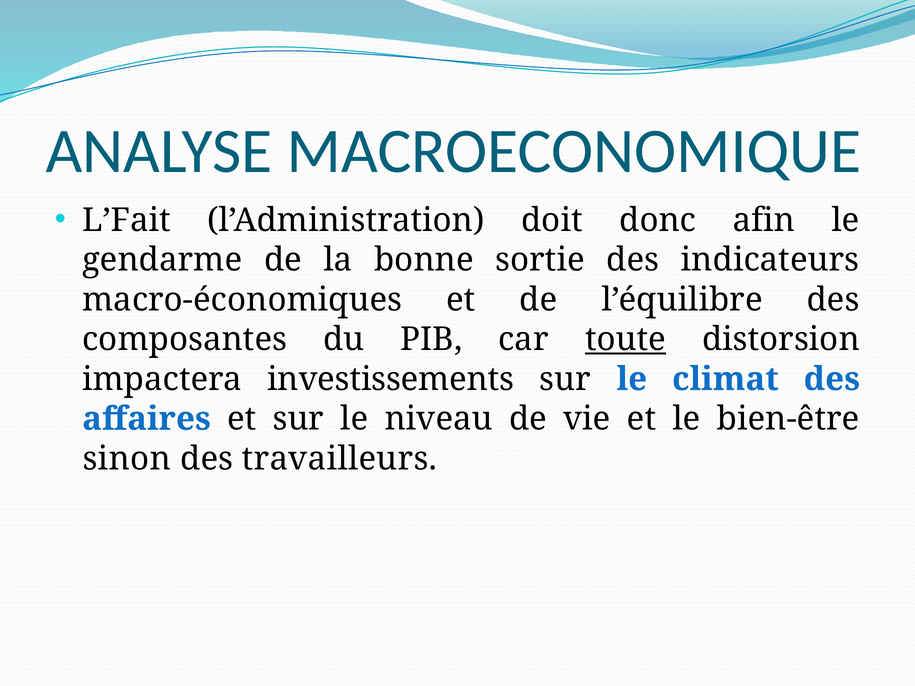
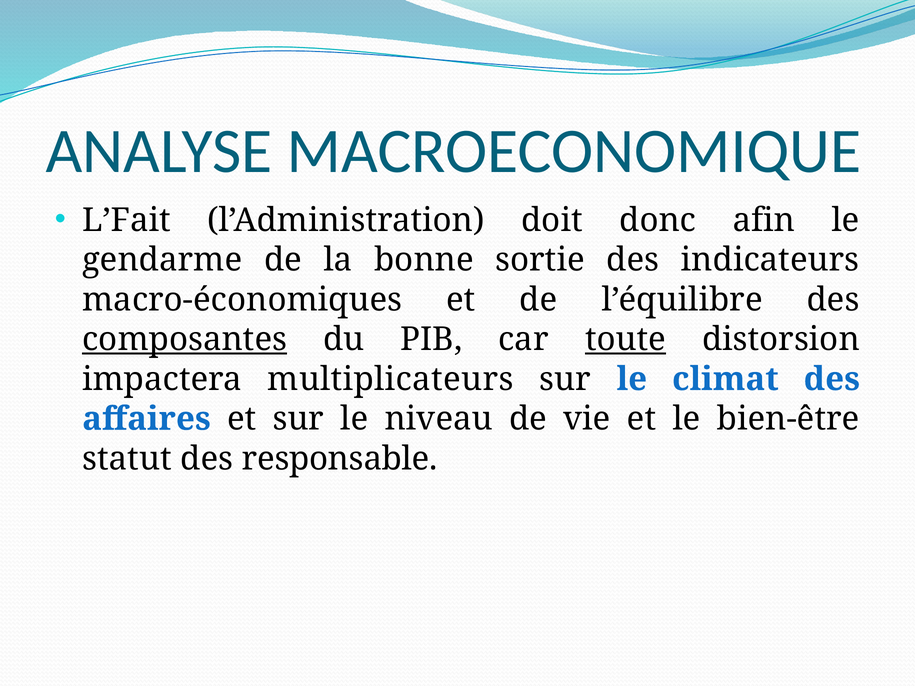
composantes underline: none -> present (185, 340)
investissements: investissements -> multiplicateurs (390, 379)
sinon: sinon -> statut (127, 459)
travailleurs: travailleurs -> responsable (340, 459)
